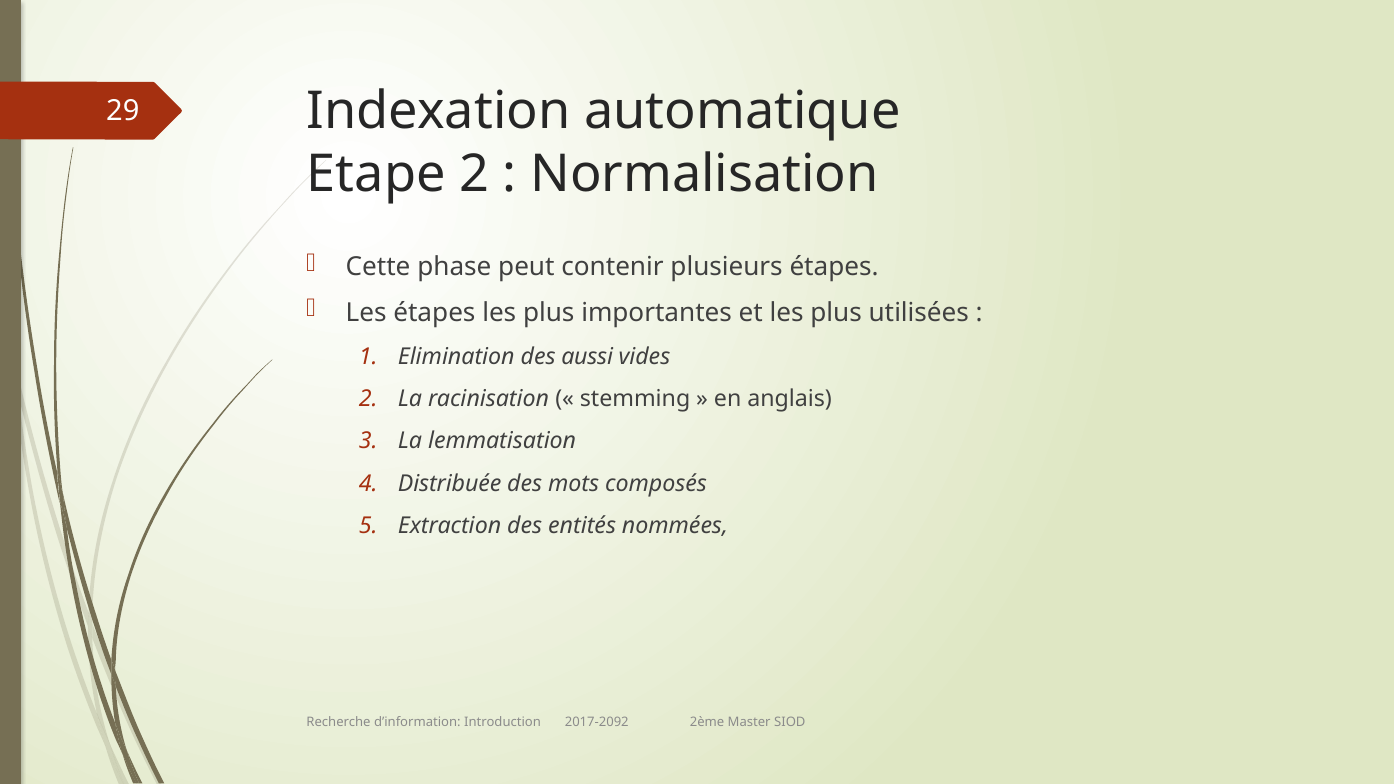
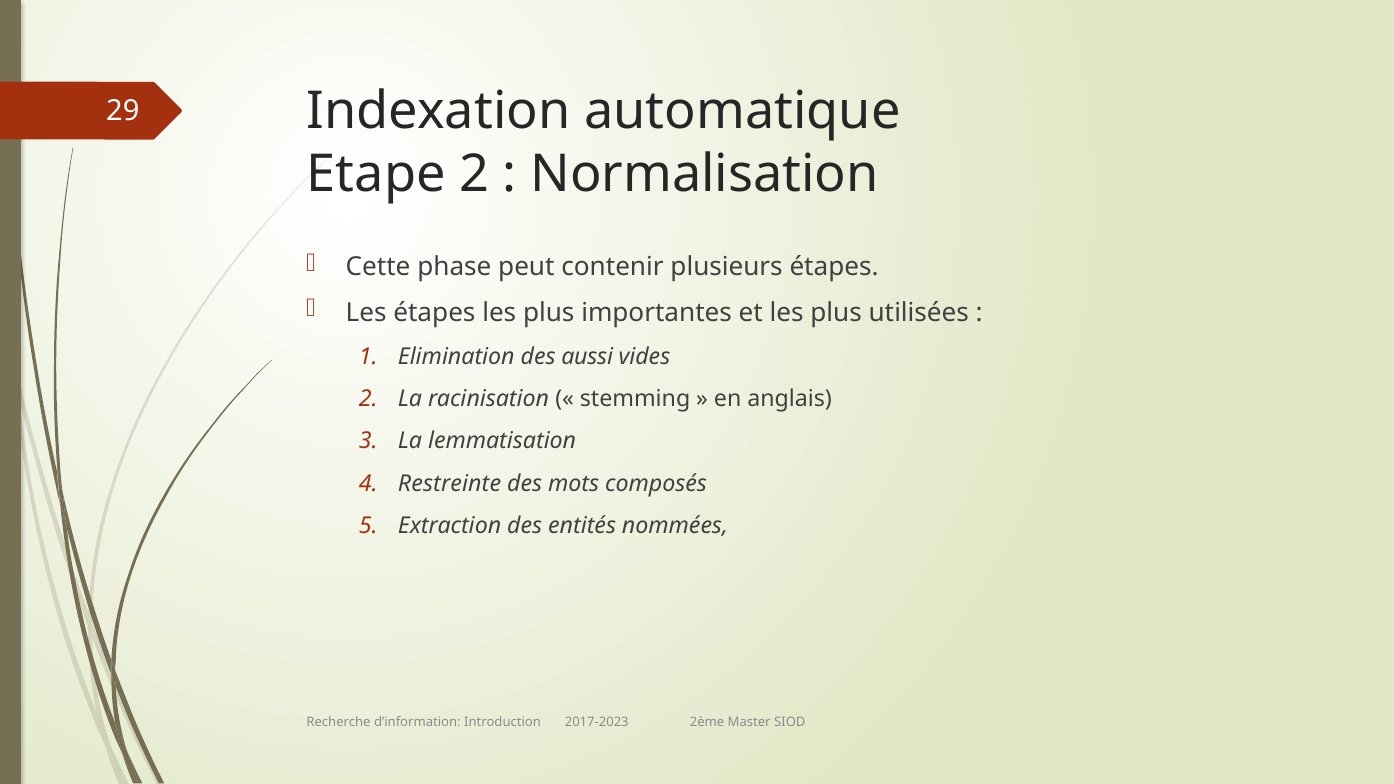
Distribuée: Distribuée -> Restreinte (450, 484)
2017-2092: 2017-2092 -> 2017-2023 (597, 722)
